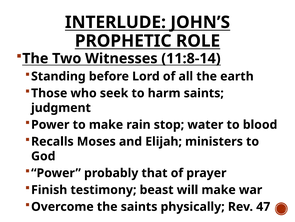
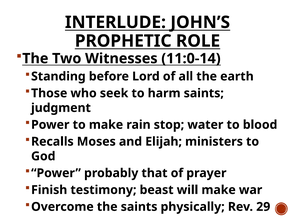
11:8-14: 11:8-14 -> 11:0-14 (191, 58)
47: 47 -> 29 (263, 206)
